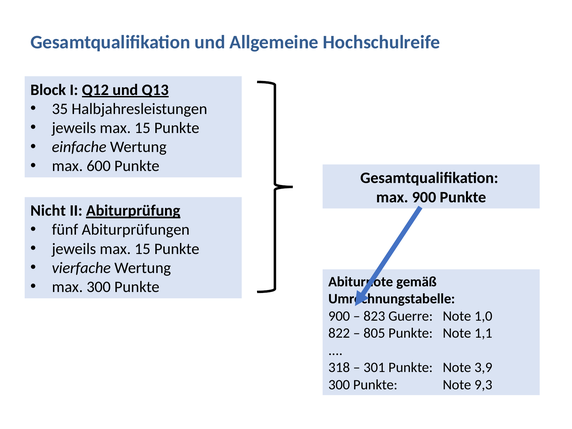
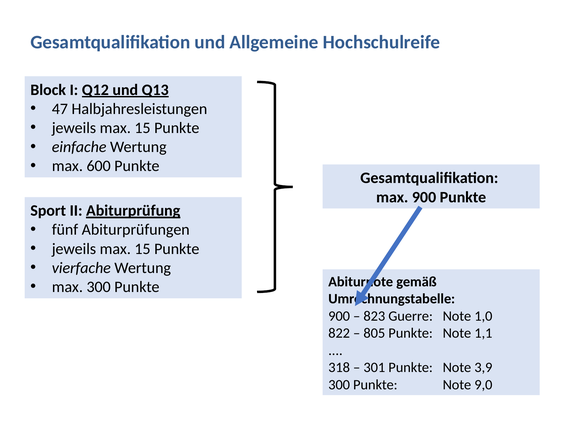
35: 35 -> 47 (60, 109)
Nicht: Nicht -> Sport (48, 211)
9,3: 9,3 -> 9,0 (483, 385)
